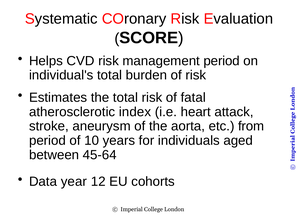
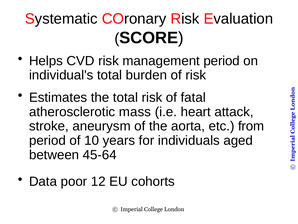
index: index -> mass (135, 112)
year: year -> poor (74, 181)
